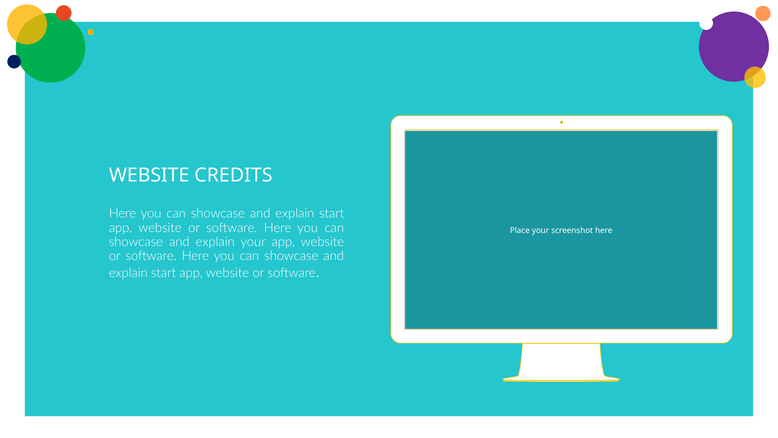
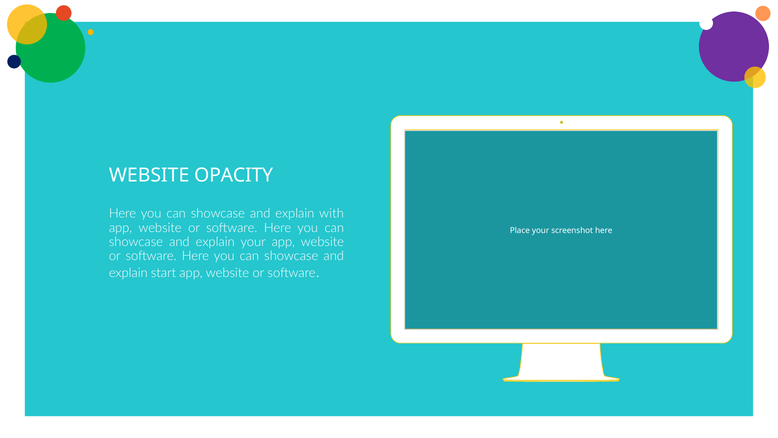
CREDITS: CREDITS -> OPACITY (234, 175)
start: start -> with (332, 213)
